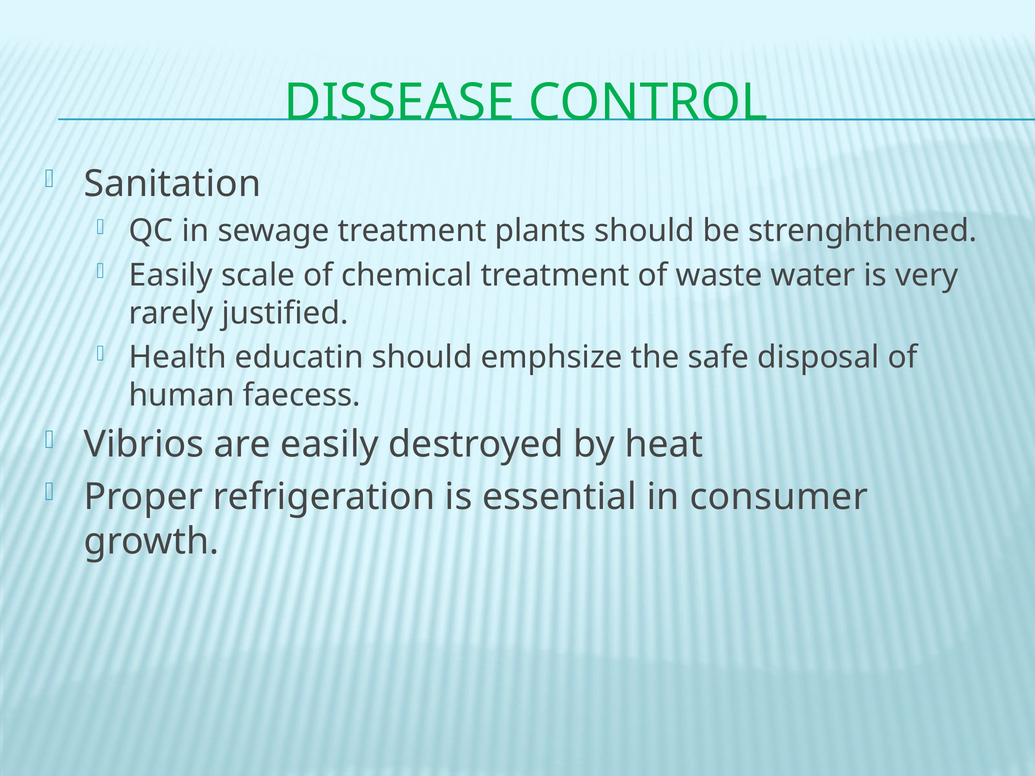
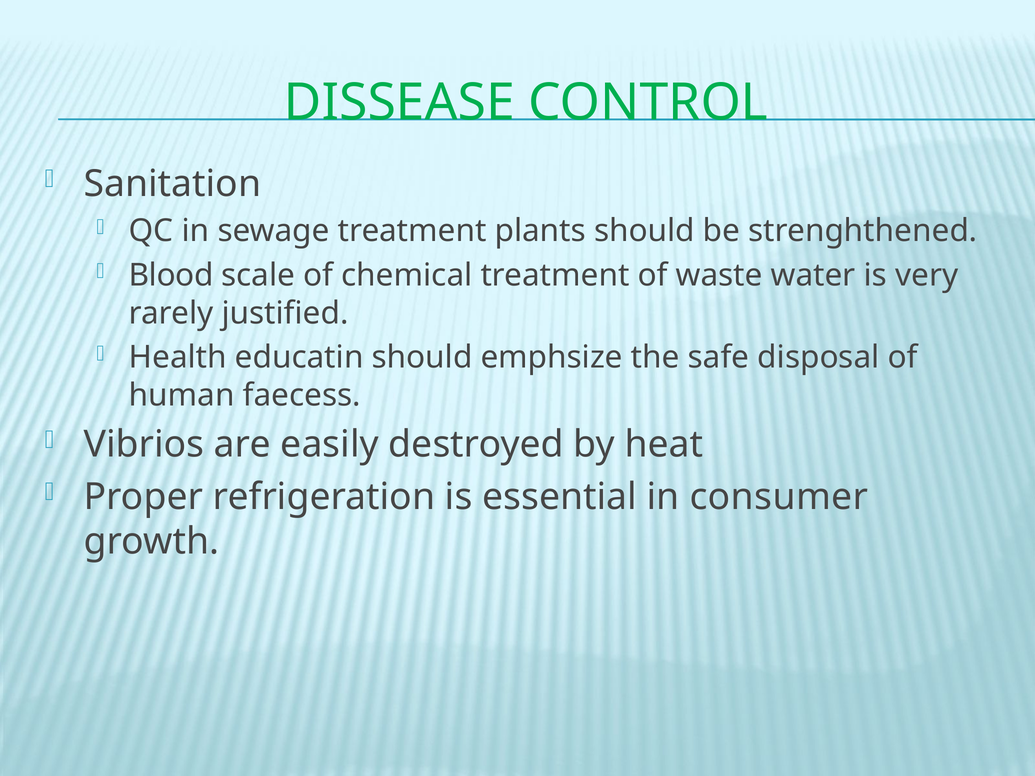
Easily: Easily -> Blood (171, 275)
